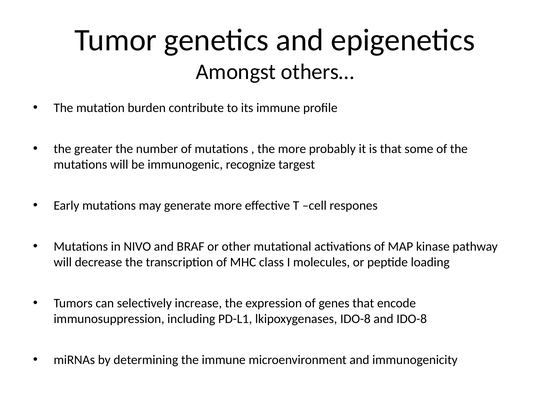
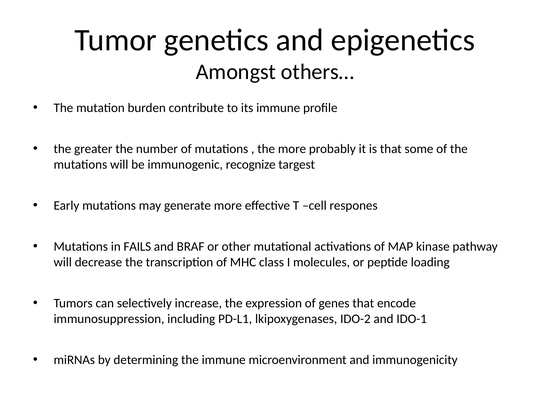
NIVO: NIVO -> FAILS (137, 246)
lkipoxygenases IDO-8: IDO-8 -> IDO-2 (355, 318)
and IDO-8: IDO-8 -> IDO-1 (412, 318)
